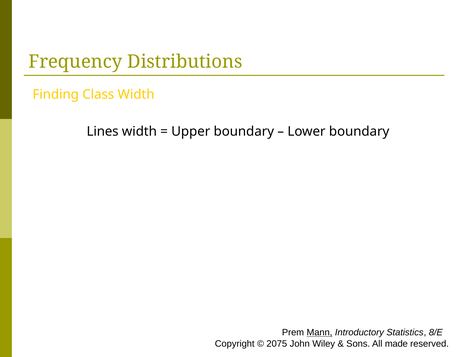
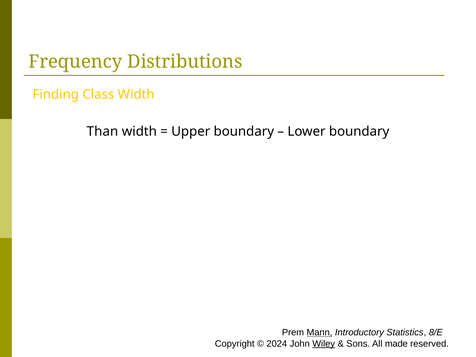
Lines: Lines -> Than (102, 132)
2075: 2075 -> 2024 (277, 344)
Wiley underline: none -> present (324, 344)
